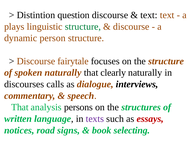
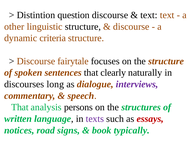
plays: plays -> other (14, 27)
structure colour: green -> black (83, 27)
person: person -> criteria (53, 38)
spoken naturally: naturally -> sentences (63, 73)
calls: calls -> long (55, 84)
interviews colour: black -> purple (137, 84)
selecting: selecting -> typically (132, 130)
